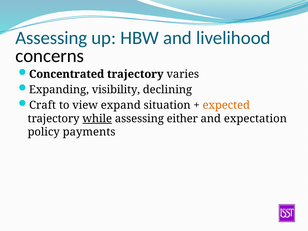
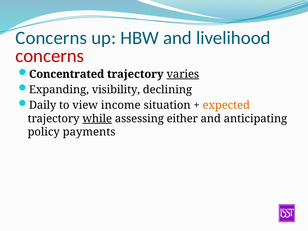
Assessing: Assessing -> Concerns (51, 38)
concerns colour: black -> red (50, 56)
varies underline: none -> present (183, 74)
Craft: Craft -> Daily (43, 105)
expand: expand -> income (121, 105)
expectation: expectation -> anticipating (255, 119)
